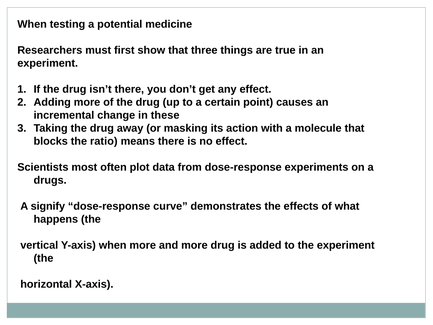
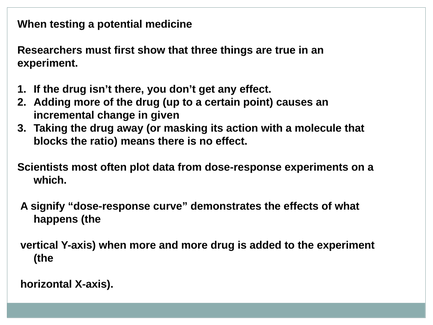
these: these -> given (165, 115)
drugs: drugs -> which (50, 180)
